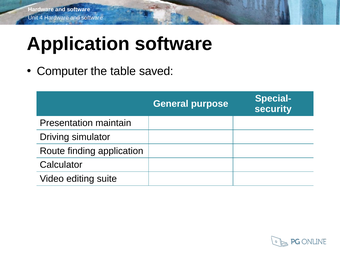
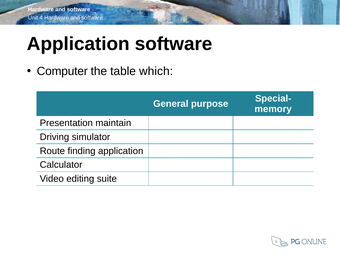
saved: saved -> which (156, 71)
security: security -> memory (273, 109)
